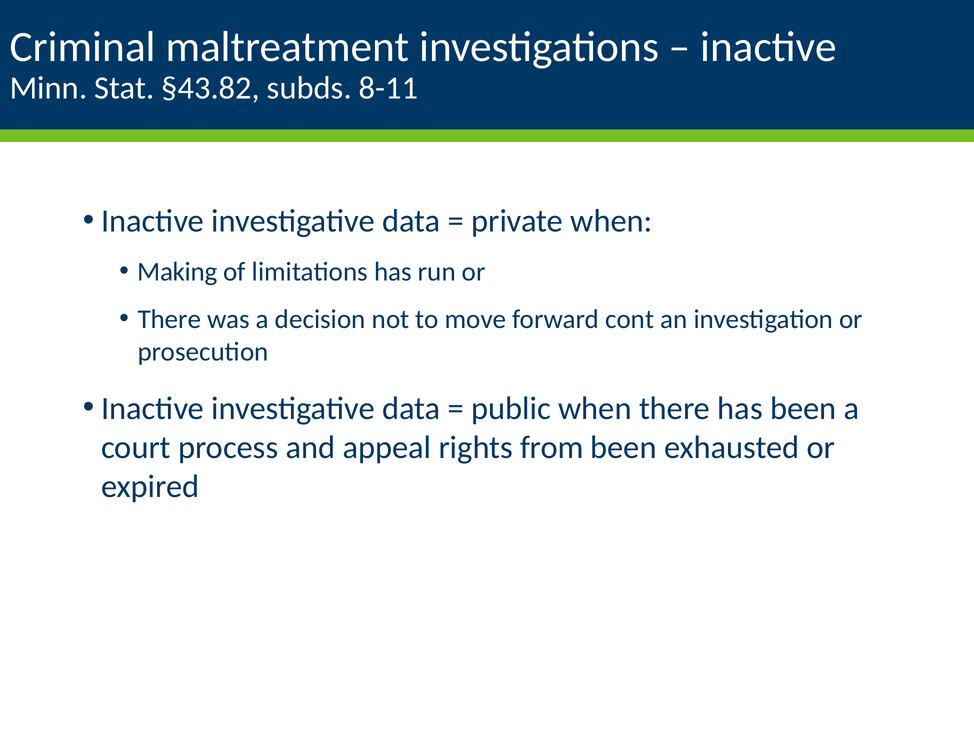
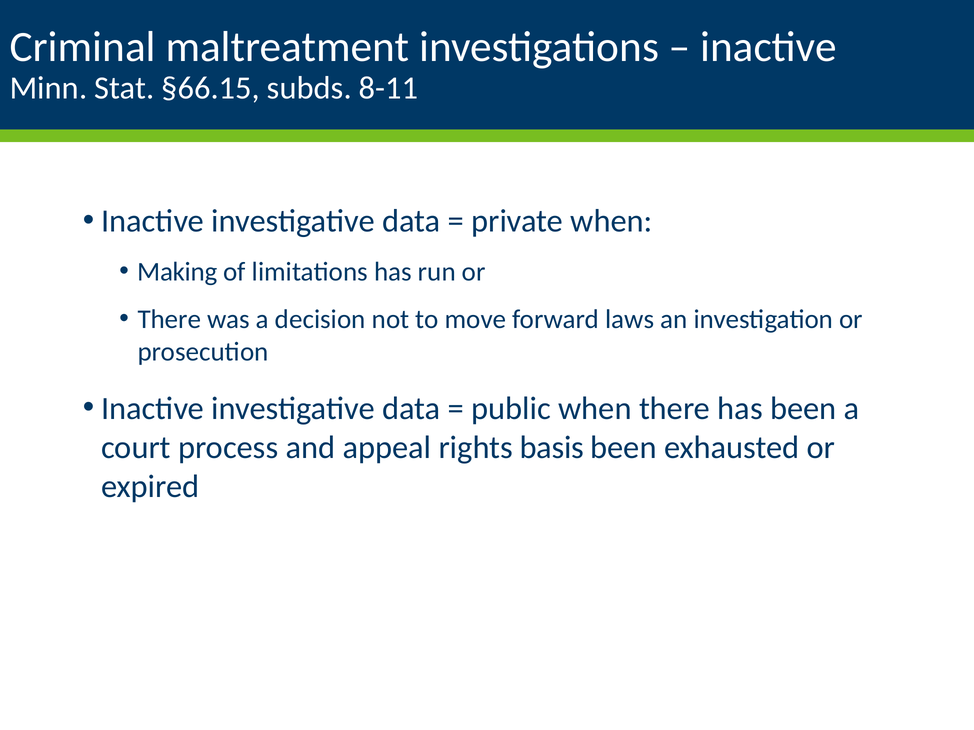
§43.82: §43.82 -> §66.15 (211, 88)
cont: cont -> laws (630, 320)
from: from -> basis (552, 448)
